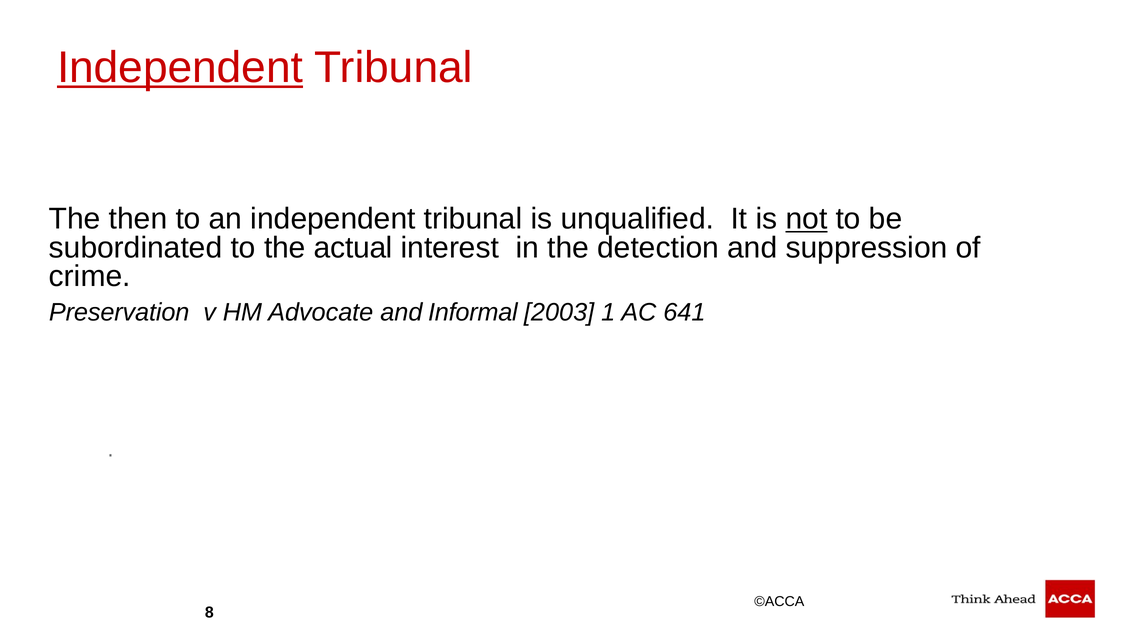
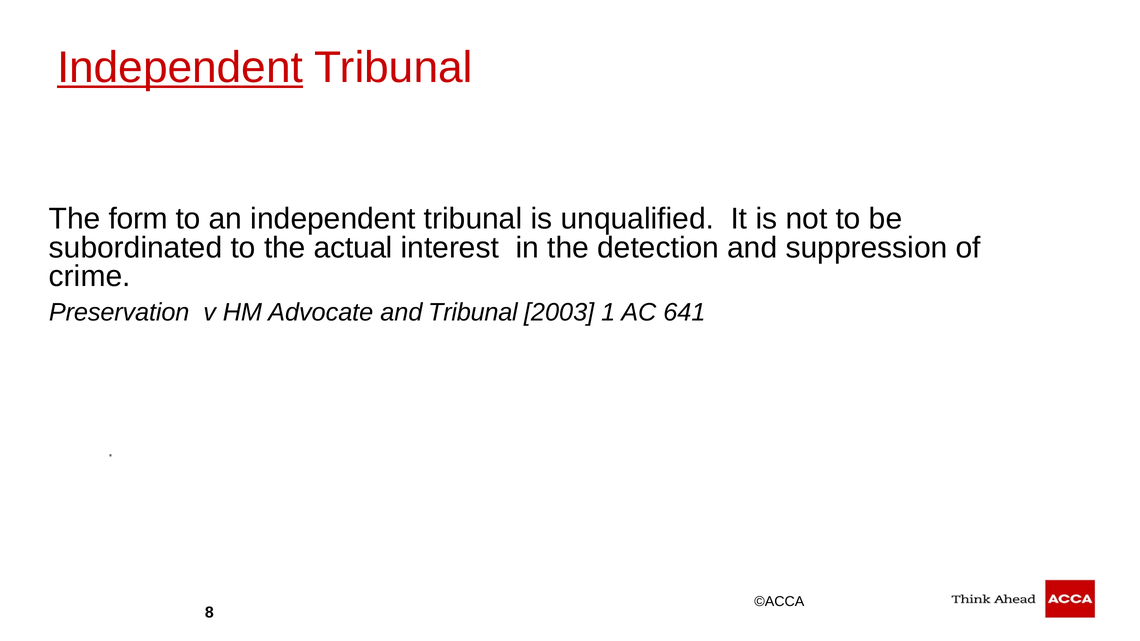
then: then -> form (138, 219)
not underline: present -> none (807, 219)
and Informal: Informal -> Tribunal (473, 313)
